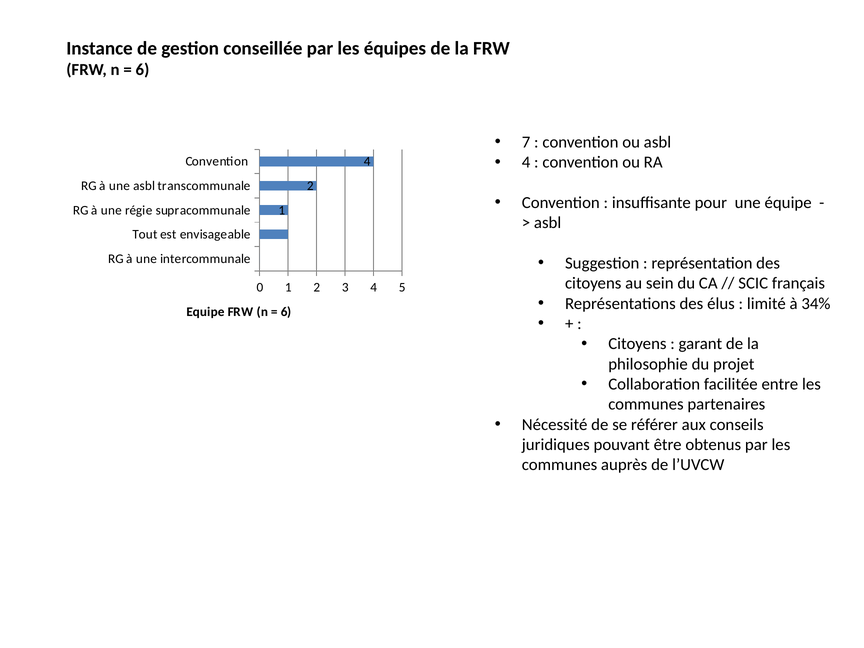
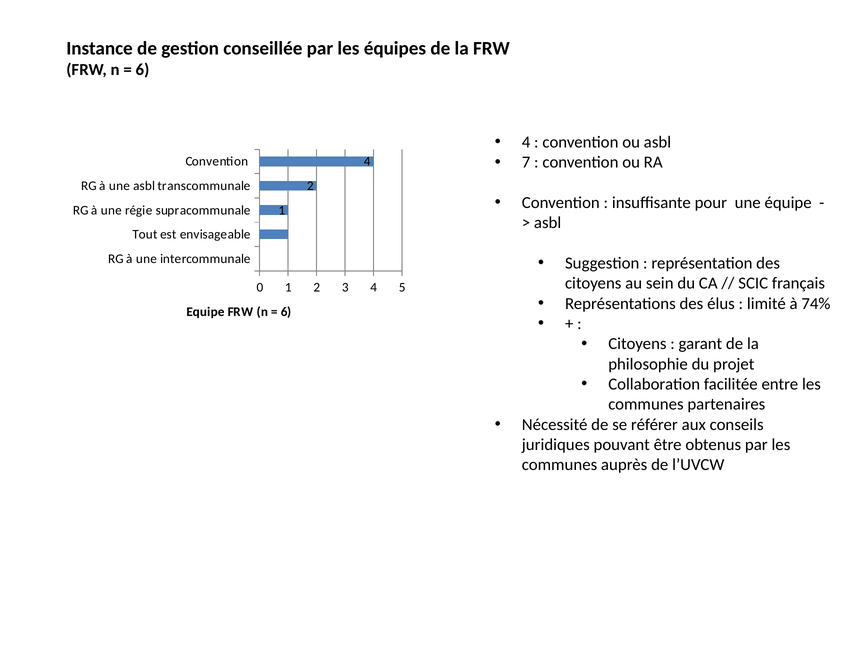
7: 7 -> 4 (526, 142)
4: 4 -> 7 (526, 162)
34%: 34% -> 74% (816, 304)
